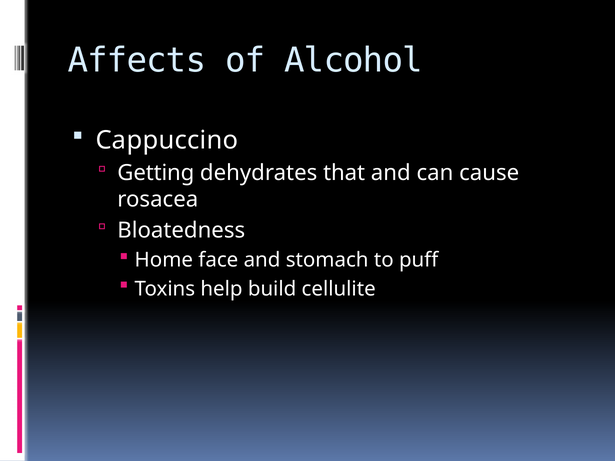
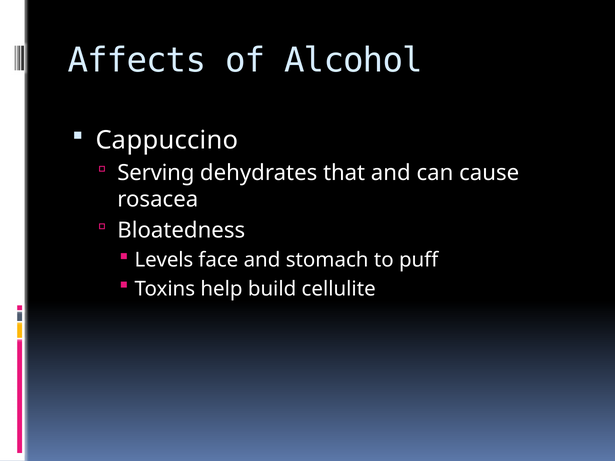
Getting: Getting -> Serving (156, 173)
Home: Home -> Levels (164, 260)
